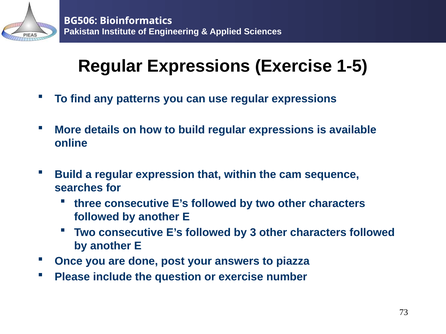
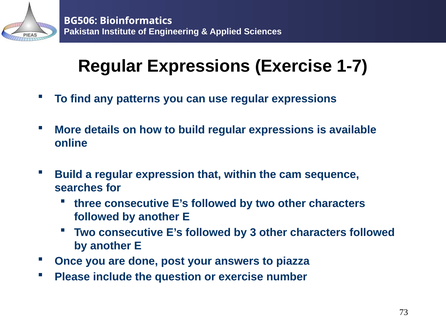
1-5: 1-5 -> 1-7 (352, 66)
